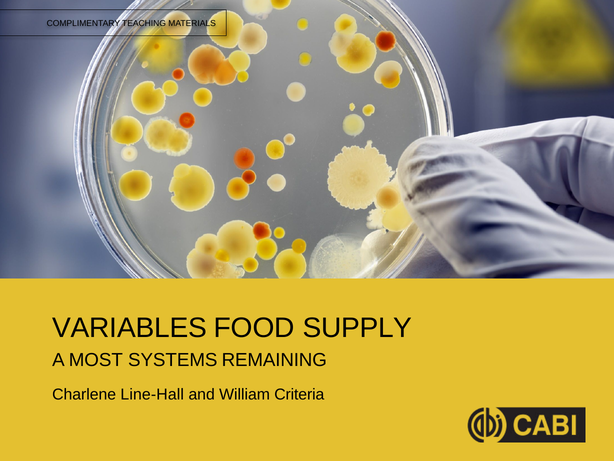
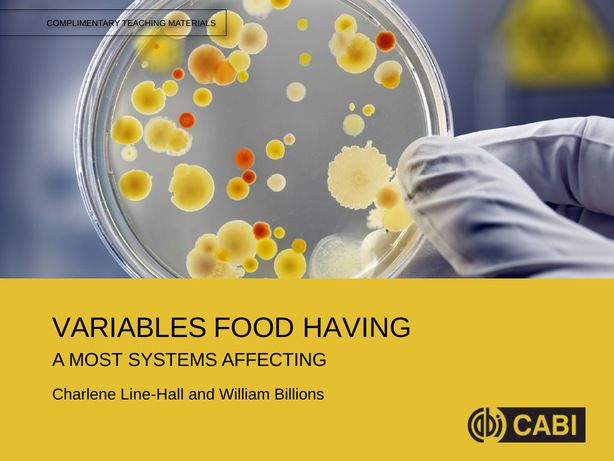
SUPPLY: SUPPLY -> HAVING (357, 328)
REMAINING: REMAINING -> AFFECTING (274, 360)
Criteria: Criteria -> Billions (299, 394)
